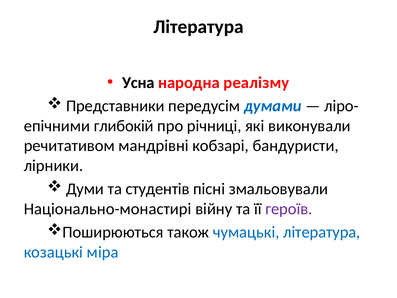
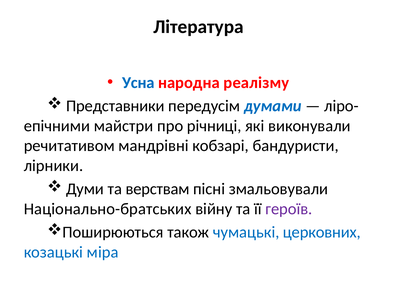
Усна colour: black -> blue (138, 83)
глибокій: глибокій -> майстри (124, 126)
студентів: студентів -> верствам (158, 189)
Національно-монастирі: Національно-монастирі -> Національно-братських (108, 209)
чумацькі література: література -> церковних (322, 232)
